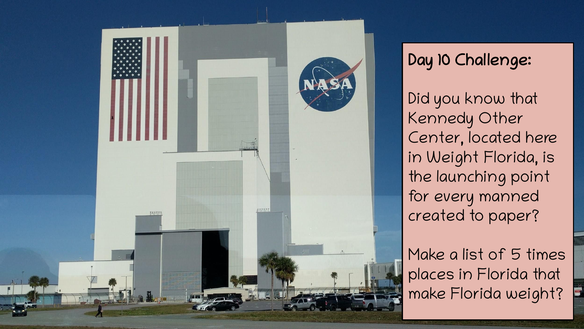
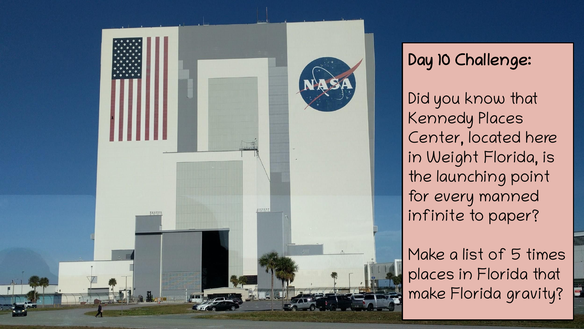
Kennedy Other: Other -> Places (501, 118)
created: created -> infinite (436, 215)
Florida weight: weight -> gravity (535, 293)
